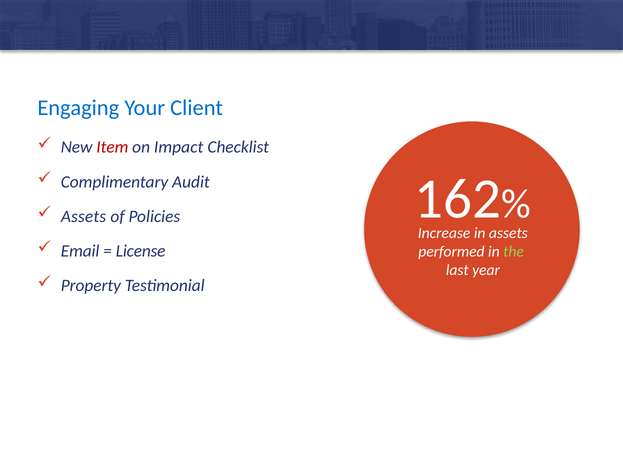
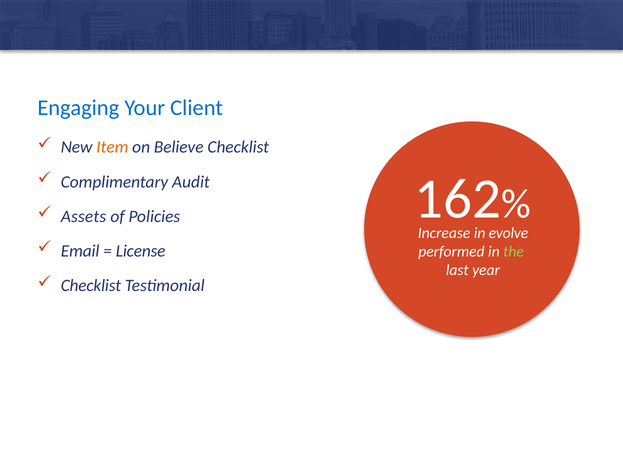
Item colour: red -> orange (112, 147)
Impact: Impact -> Believe (179, 147)
assets: assets -> evolve (508, 233)
Property: Property -> Checklist (91, 286)
